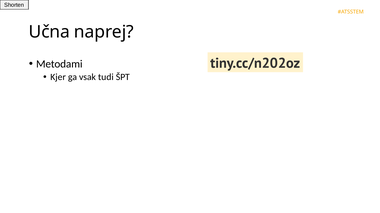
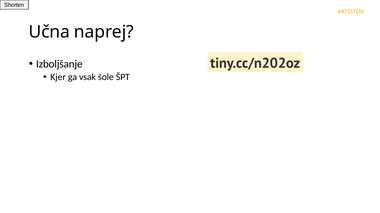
Metodami: Metodami -> Izboljšanje (59, 64)
tudi: tudi -> šole (106, 77)
